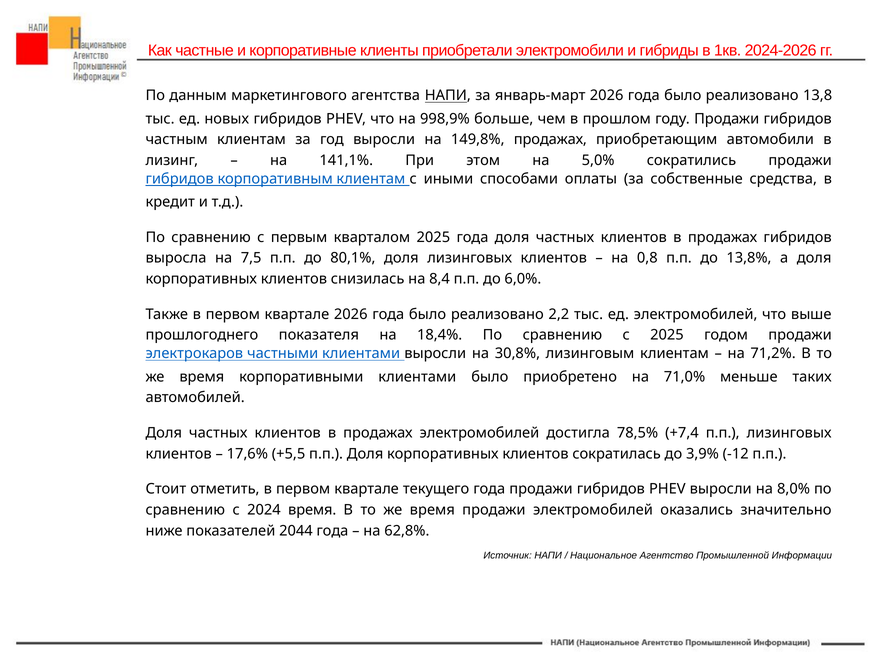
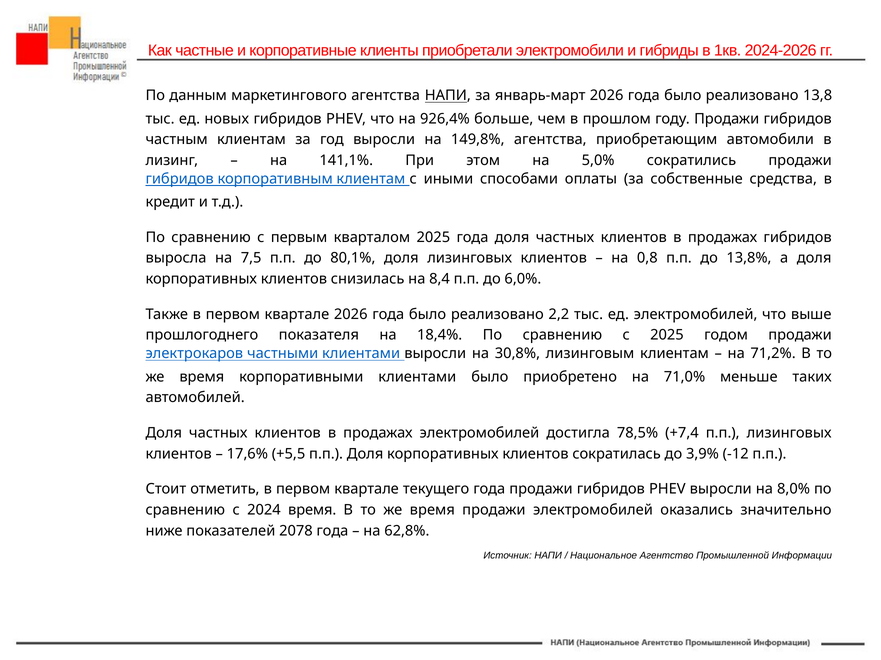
998,9%: 998,9% -> 926,4% (445, 119)
149,8% продажах: продажах -> агентства (550, 140)
2044: 2044 -> 2078 (296, 531)
